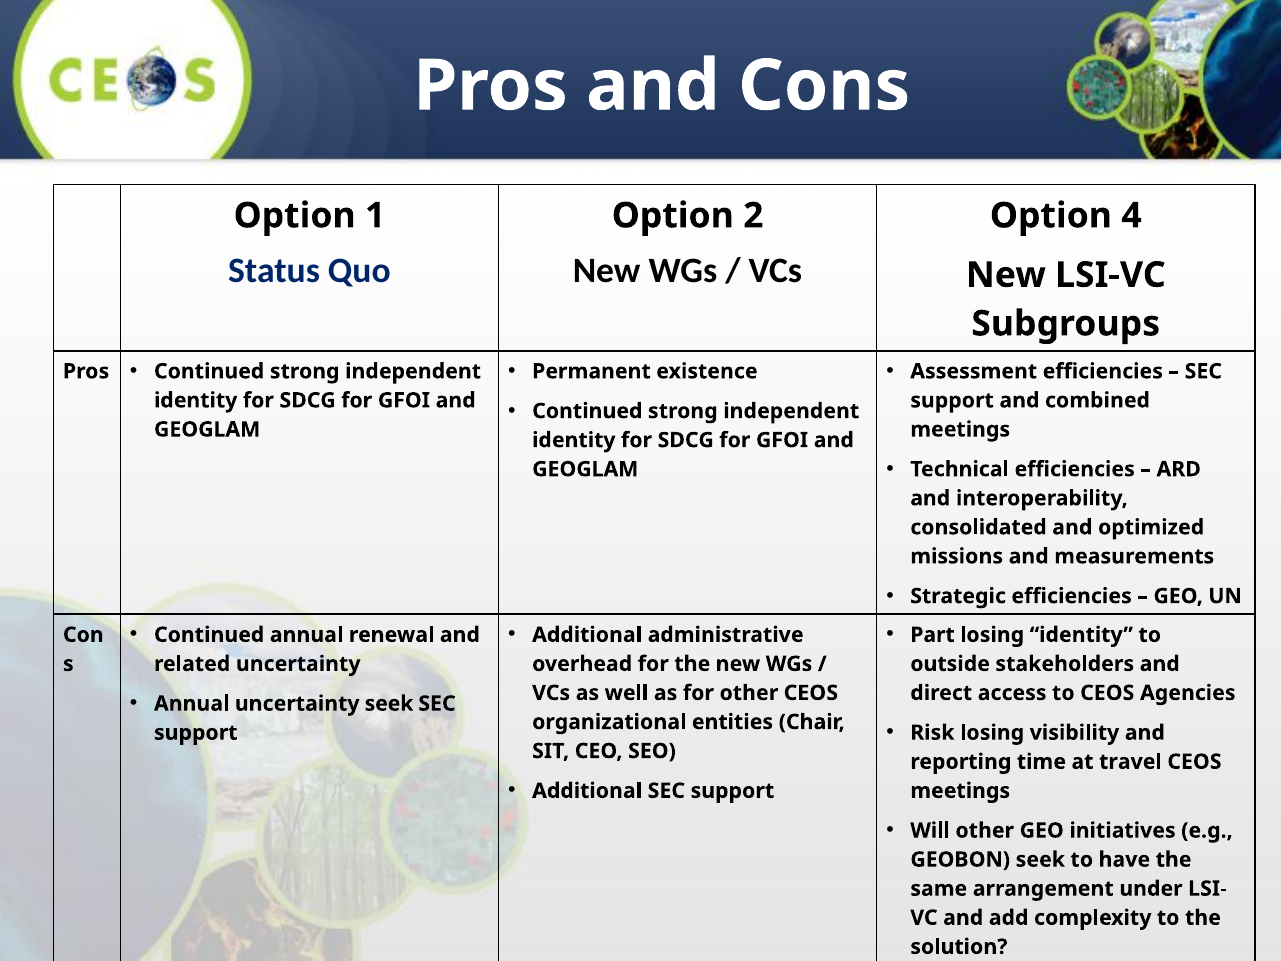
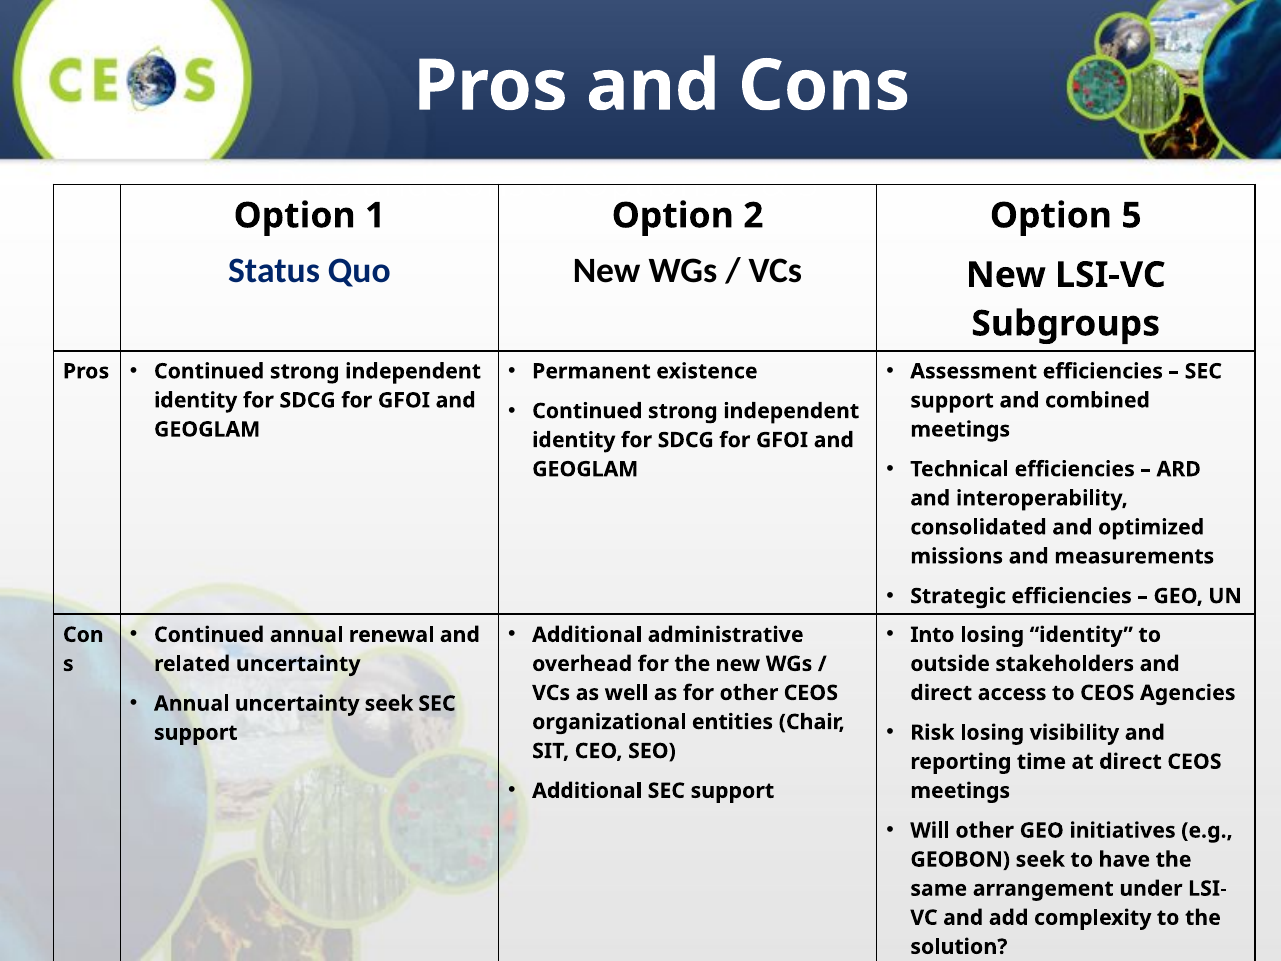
4: 4 -> 5 (1131, 216)
Part: Part -> Into (932, 635)
at travel: travel -> direct (1130, 762)
